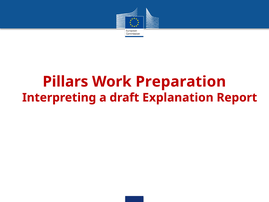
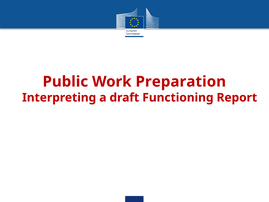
Pillars: Pillars -> Public (65, 82)
Explanation: Explanation -> Functioning (178, 97)
